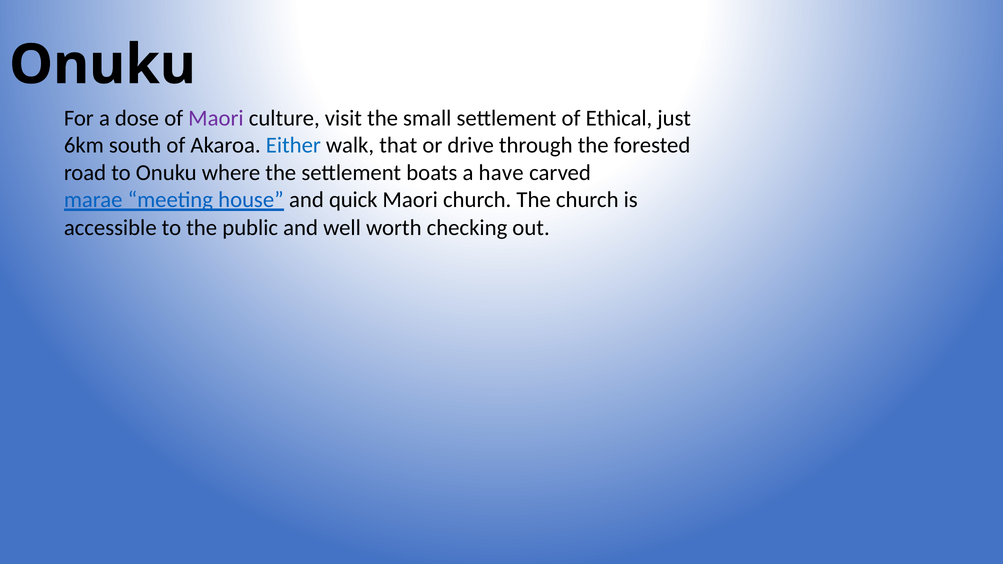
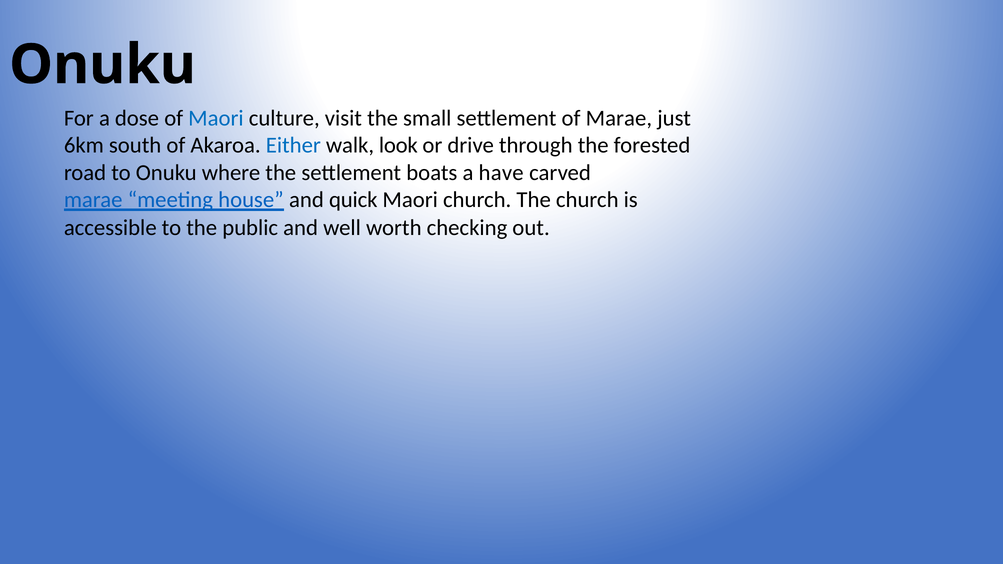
Maori colour: purple -> blue (216, 118)
of Ethical: Ethical -> Marae (619, 118)
that: that -> look (398, 145)
